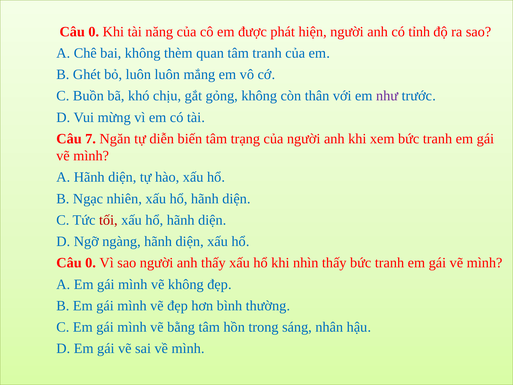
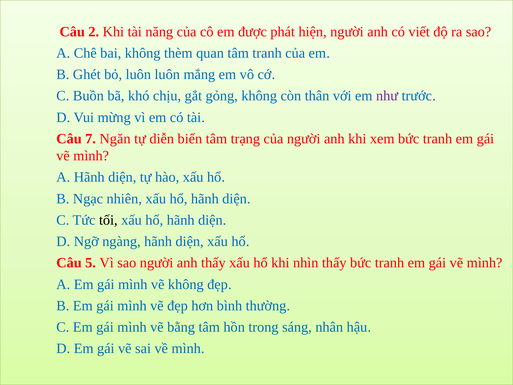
0: 0 -> 2 (94, 32)
tỉnh: tỉnh -> viết (419, 32)
tối colour: red -> black (108, 220)
0: 0 -> 5 (91, 263)
